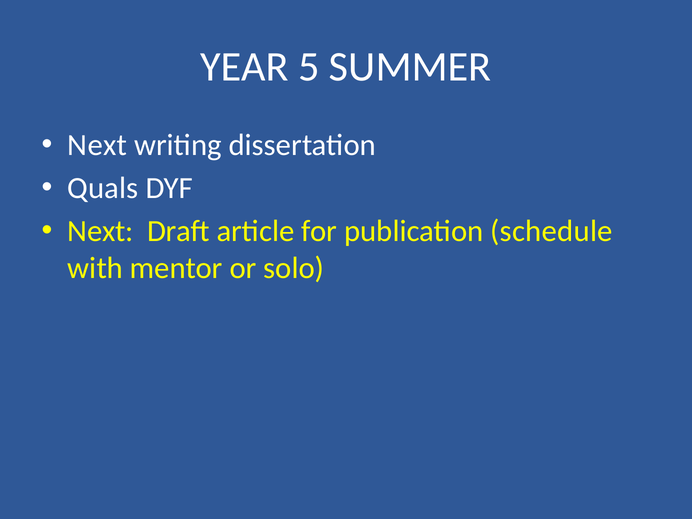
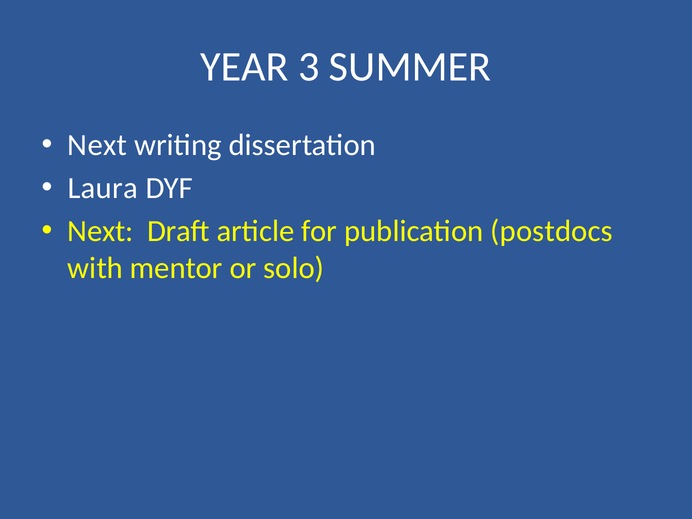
5: 5 -> 3 (309, 67)
Quals: Quals -> Laura (103, 188)
schedule: schedule -> postdocs (552, 231)
